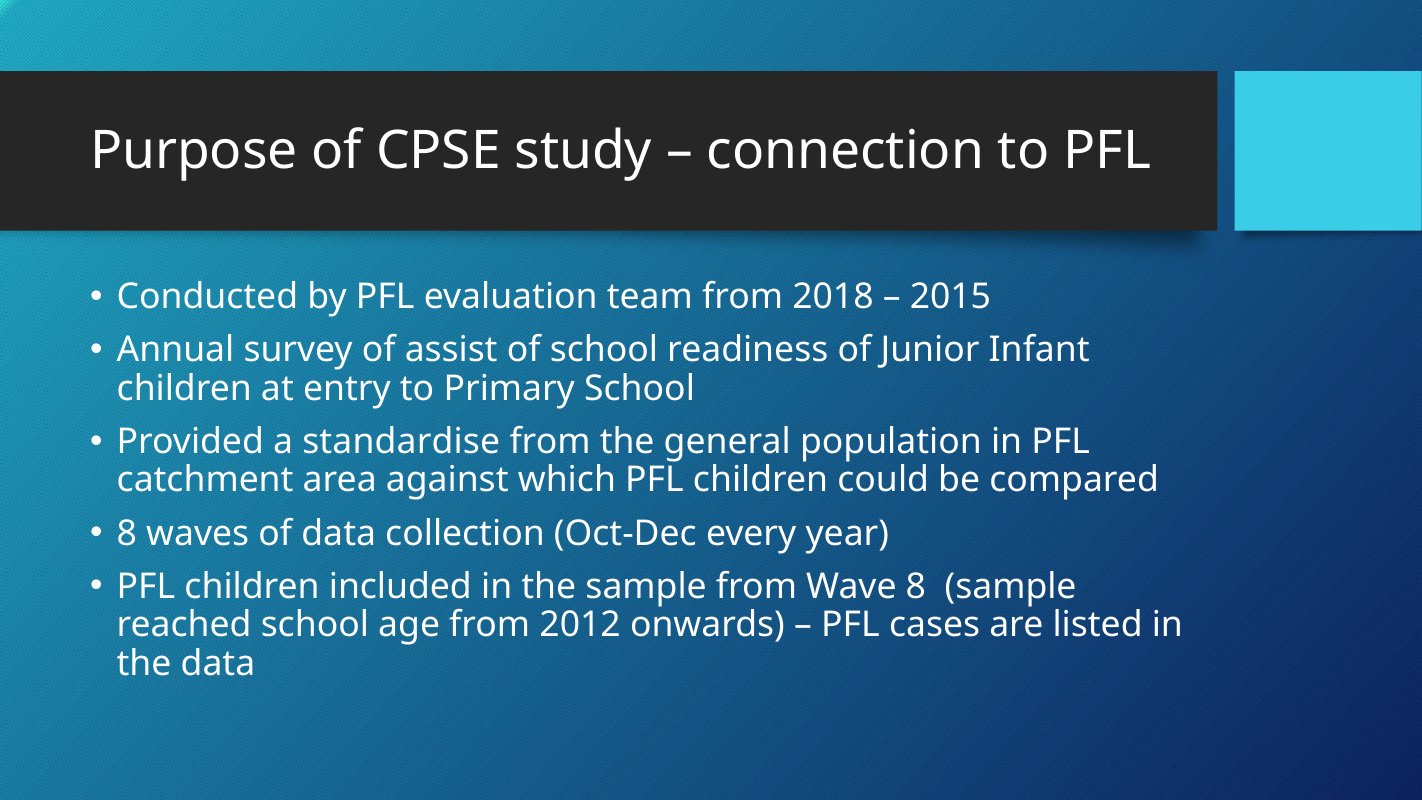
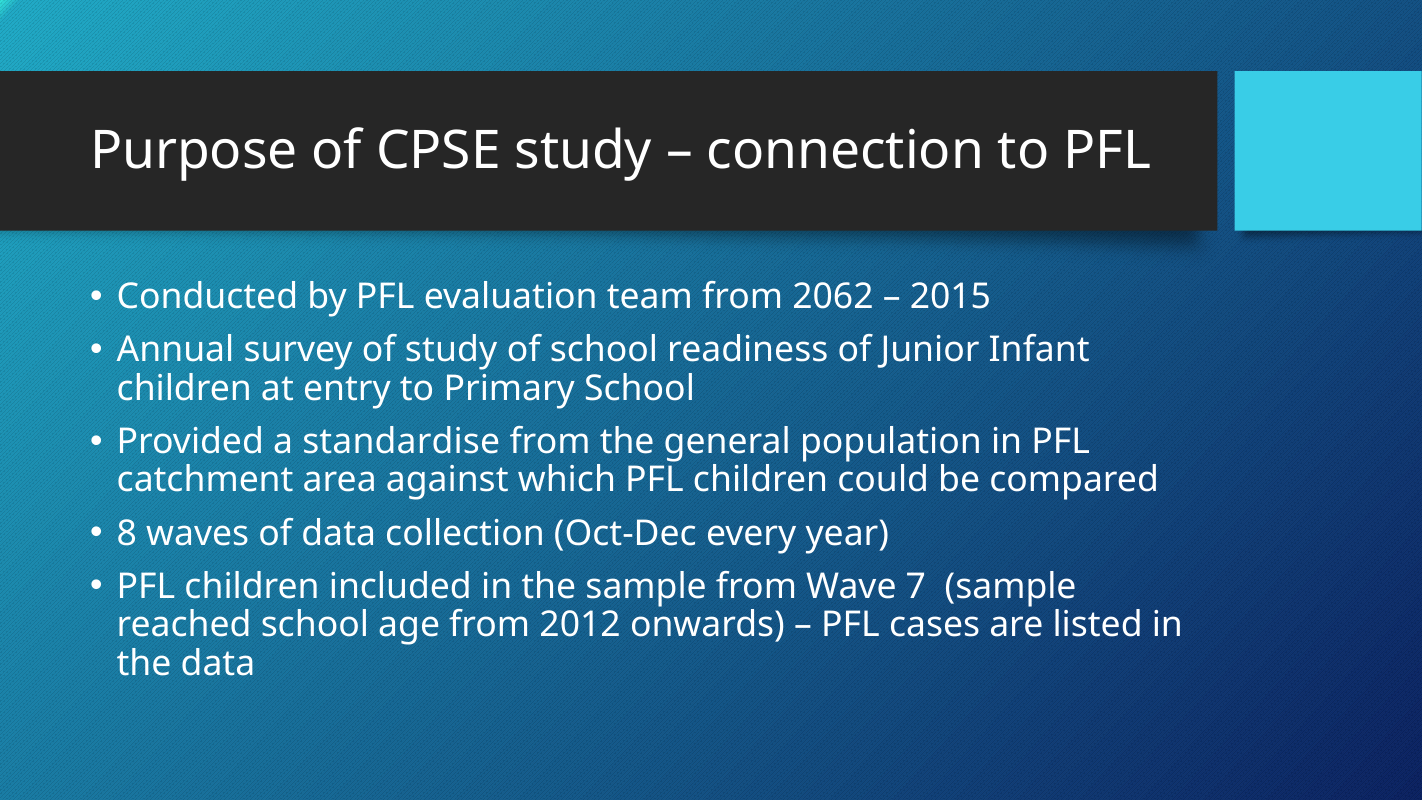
2018: 2018 -> 2062 (833, 297)
of assist: assist -> study (451, 350)
Wave 8: 8 -> 7 (916, 586)
